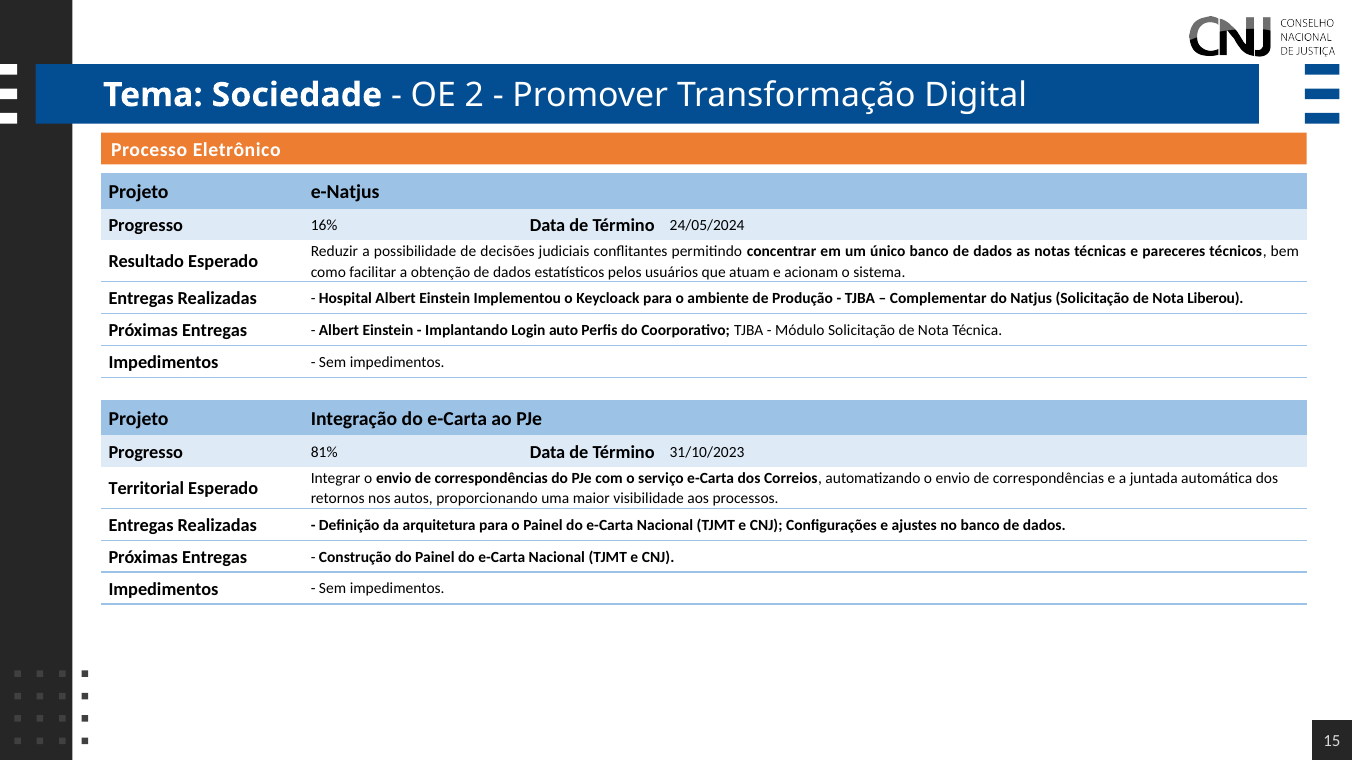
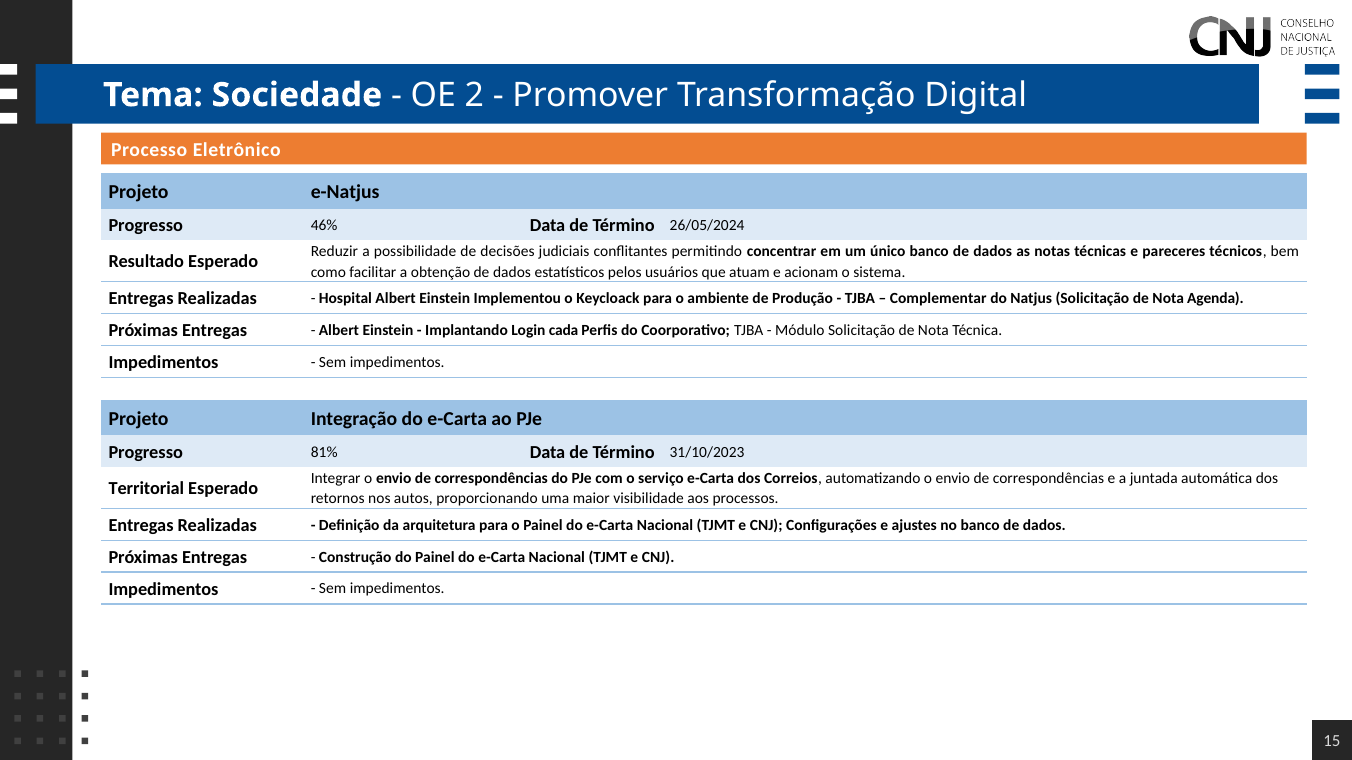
16%: 16% -> 46% (324, 226)
24/05/2024: 24/05/2024 -> 26/05/2024 (707, 226)
Liberou: Liberou -> Agenda (1215, 298)
auto: auto -> cada (564, 330)
